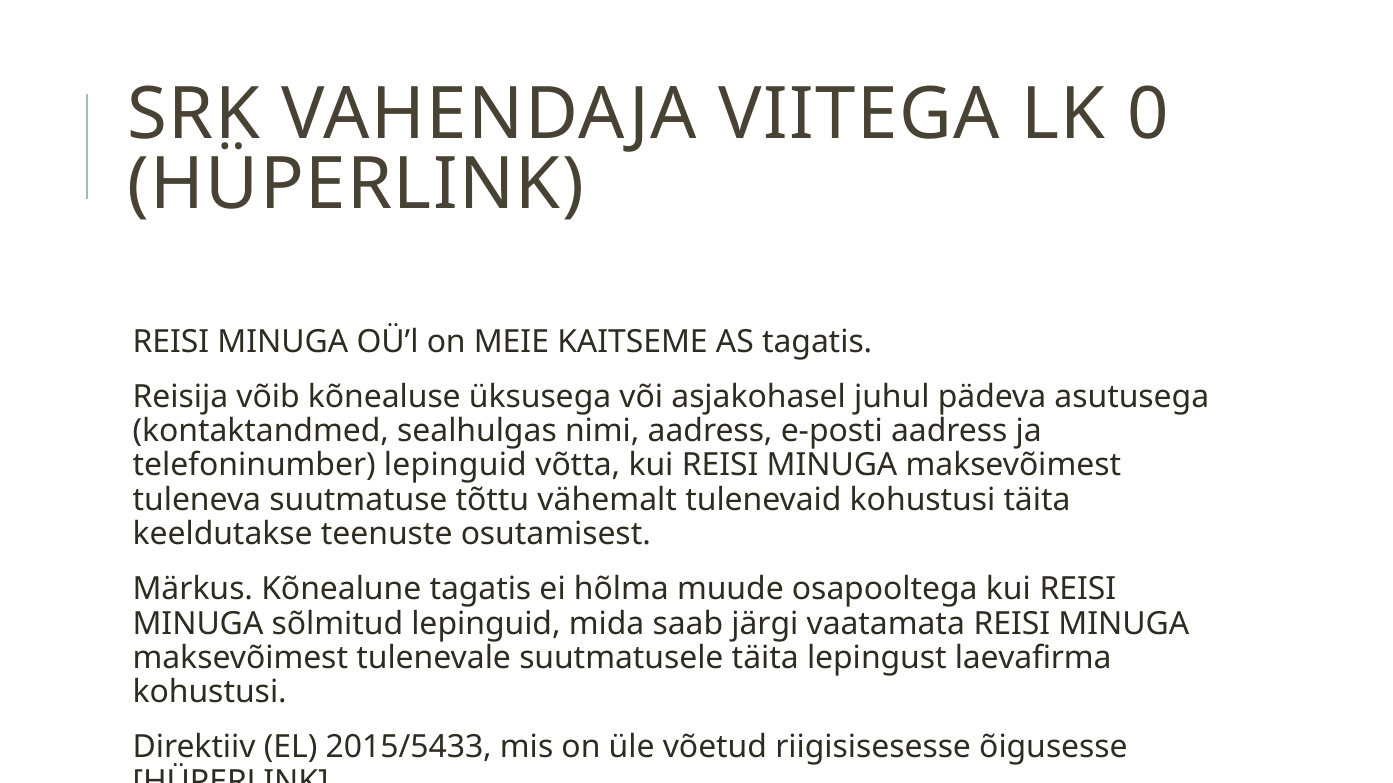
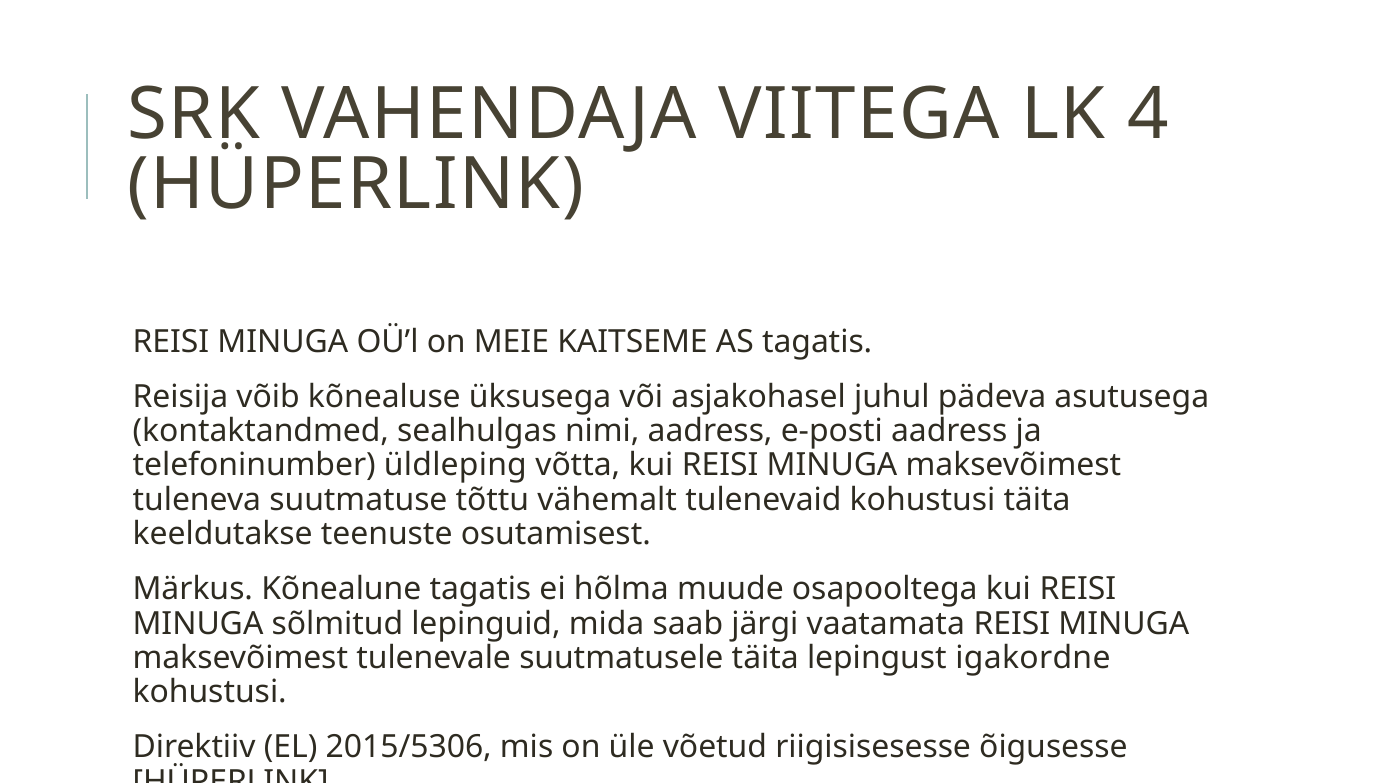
0: 0 -> 4 (1148, 115)
telefoninumber lepinguid: lepinguid -> üldleping (455, 466)
laevafirma: laevafirma -> igakordne (1033, 658)
2015/5433: 2015/5433 -> 2015/5306 (409, 748)
